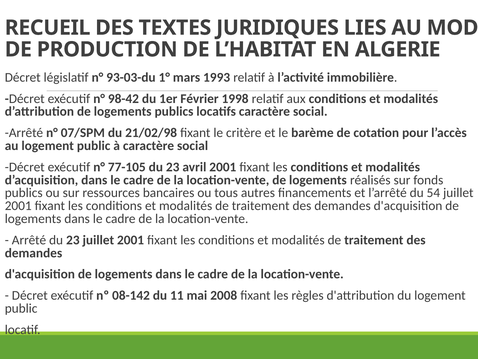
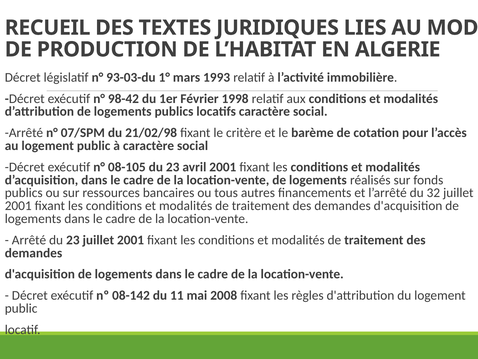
77-105: 77-105 -> 08-105 (127, 167)
54: 54 -> 32 (433, 193)
